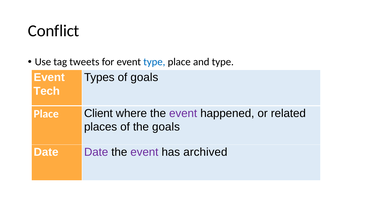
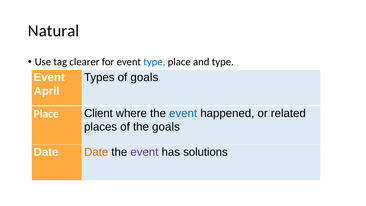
Conflict: Conflict -> Natural (54, 31)
tweets: tweets -> clearer (84, 62)
Tech: Tech -> April (47, 91)
event colour: purple -> blue (183, 113)
Date colour: purple -> orange (96, 152)
archived: archived -> solutions (205, 152)
